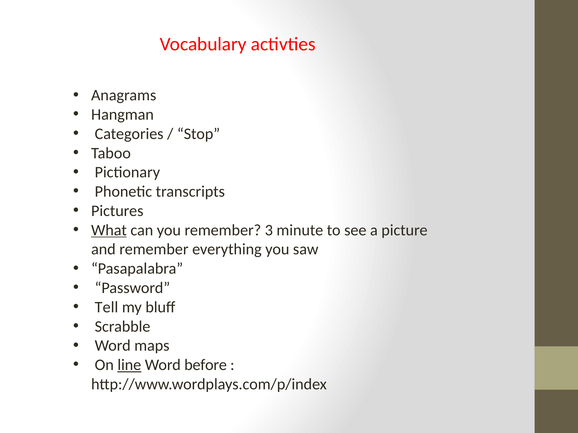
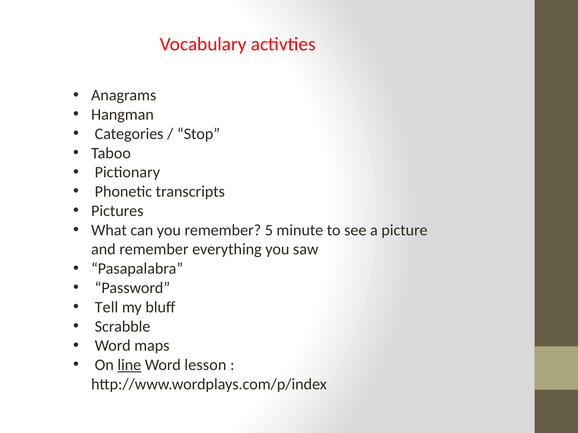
What underline: present -> none (109, 230)
3: 3 -> 5 (269, 230)
before: before -> lesson (205, 365)
